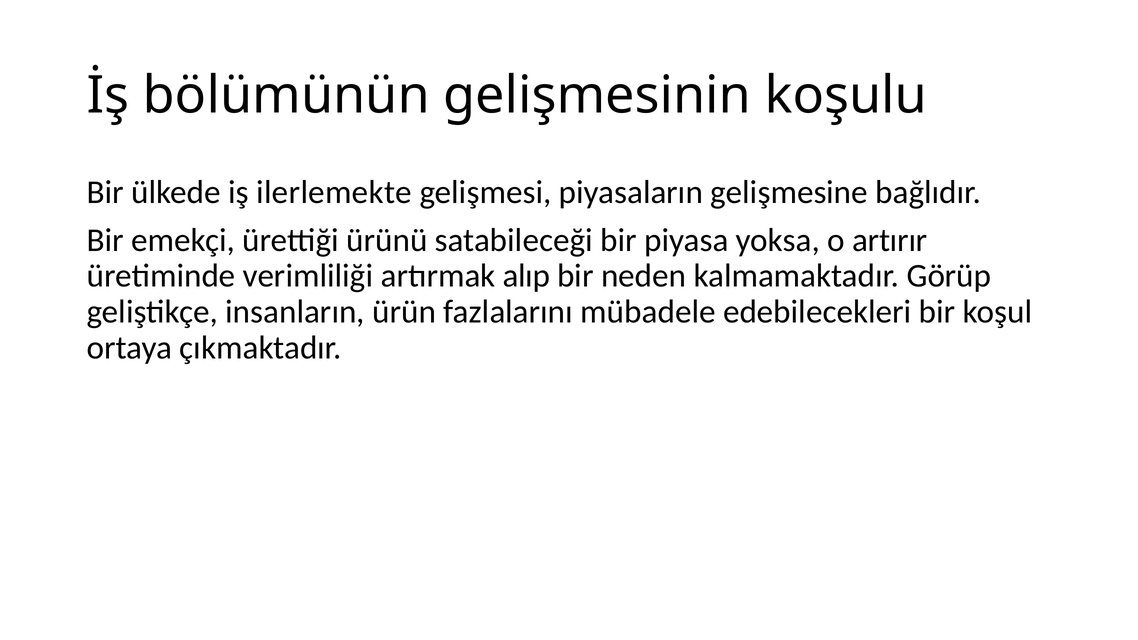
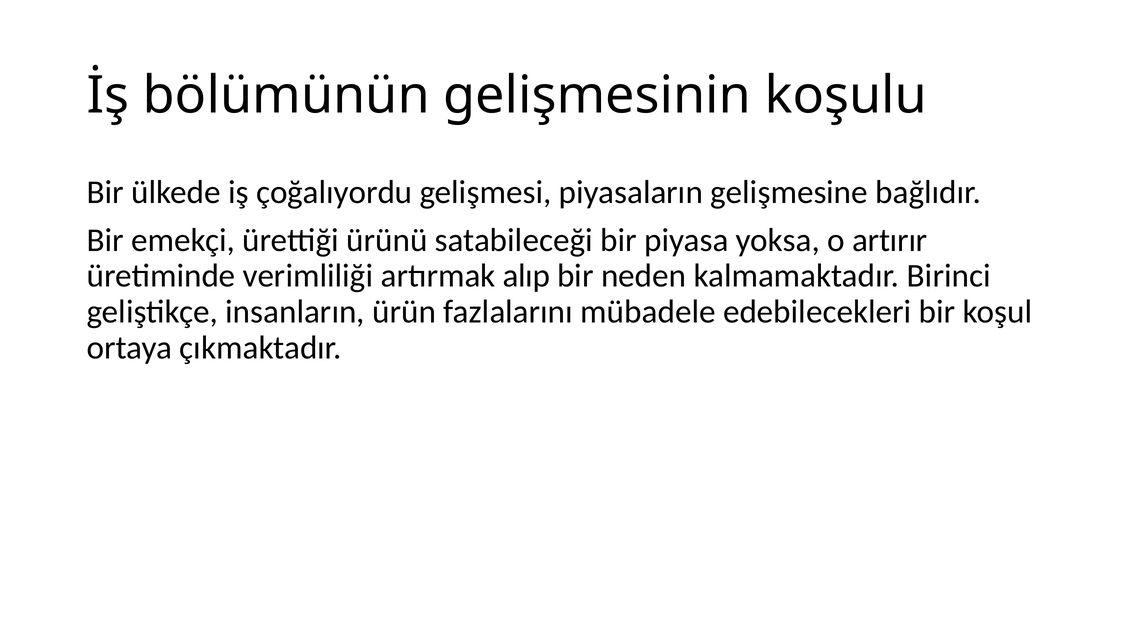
ilerlemekte: ilerlemekte -> çoğalıyordu (334, 192)
Görüp: Görüp -> Birinci (949, 276)
